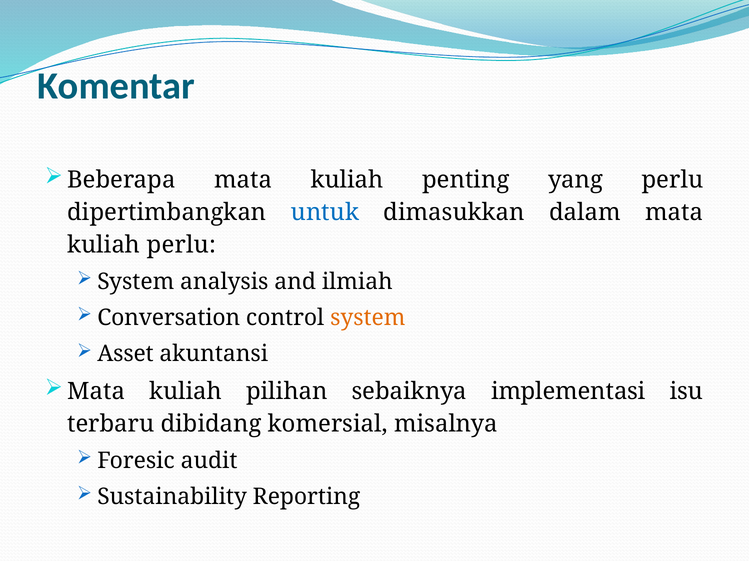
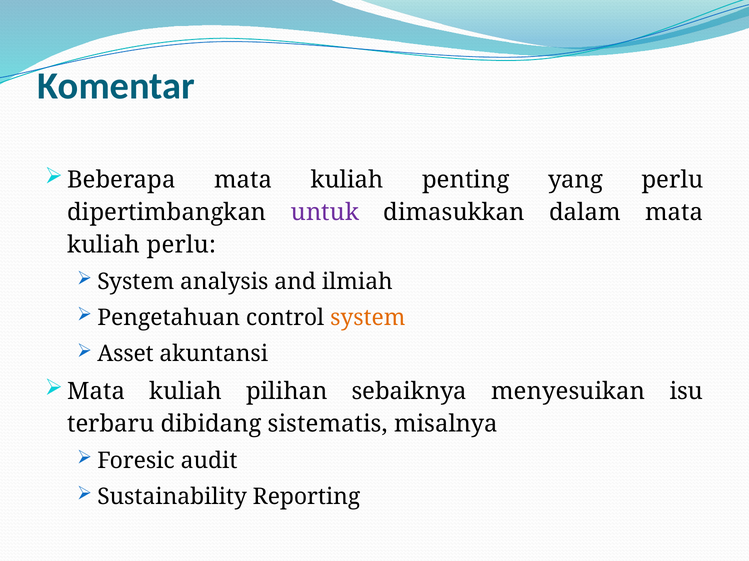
untuk colour: blue -> purple (325, 213)
Conversation: Conversation -> Pengetahuan (169, 318)
implementasi: implementasi -> menyesuikan (568, 392)
komersial: komersial -> sistematis (328, 424)
